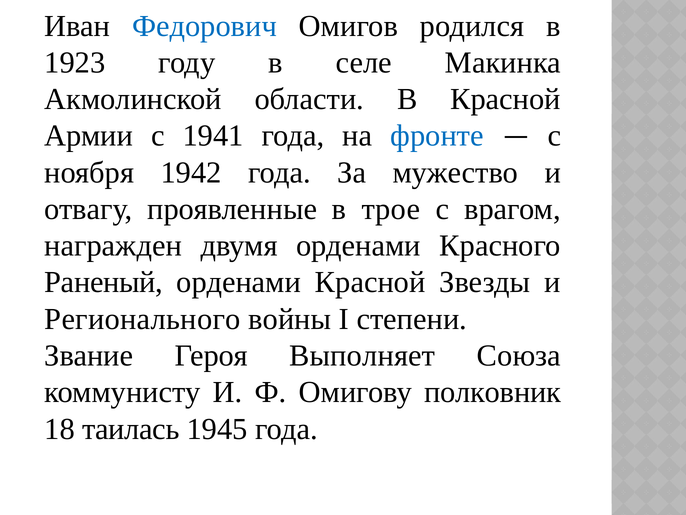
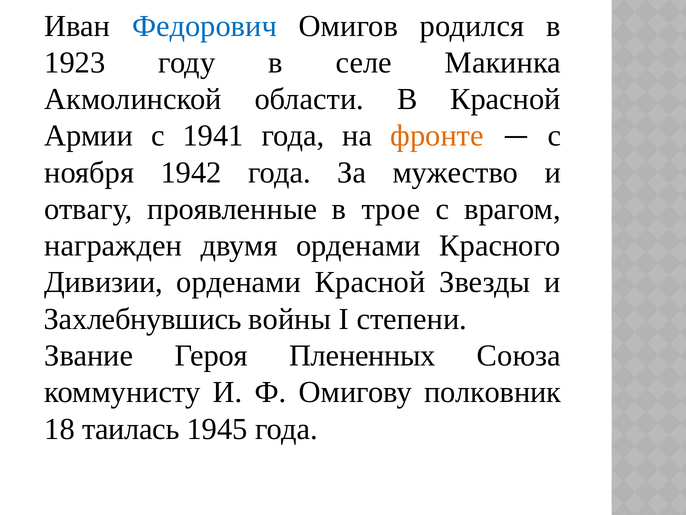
фронте colour: blue -> orange (437, 136)
Раненый: Раненый -> Дивизии (104, 282)
Регионального: Регионального -> Захлебнувшись (143, 319)
Выполняет: Выполняет -> Плененных (362, 355)
